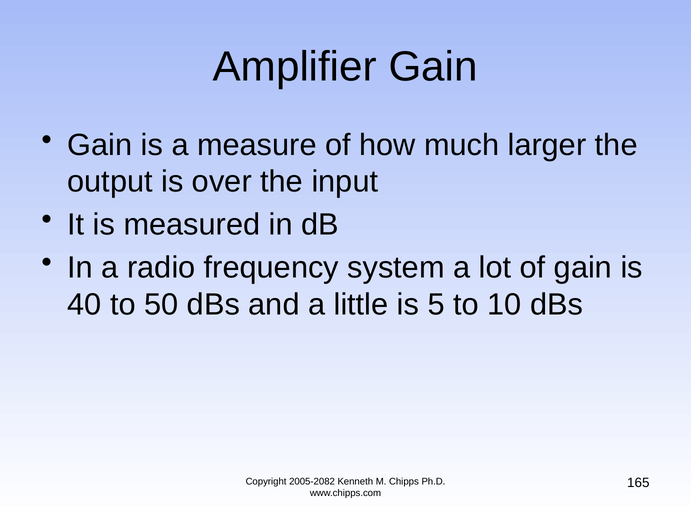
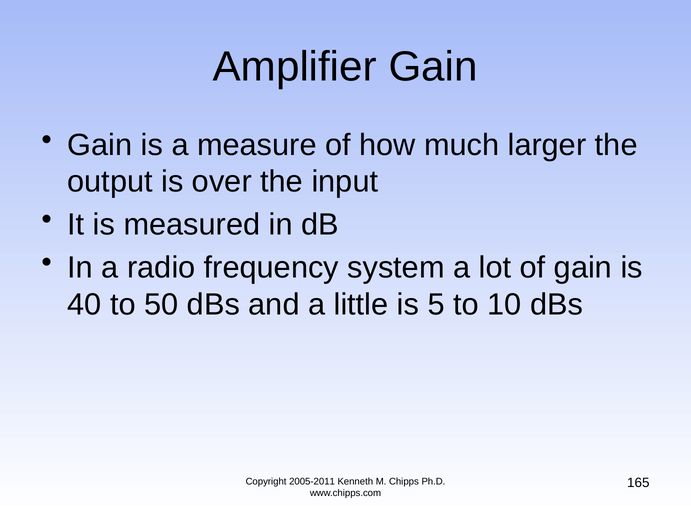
2005-2082: 2005-2082 -> 2005-2011 (312, 482)
